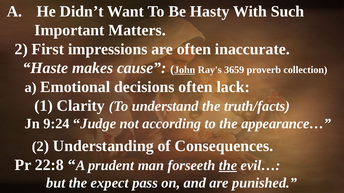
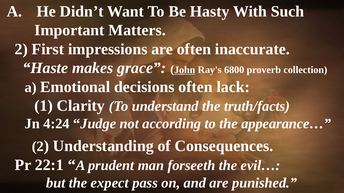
cause: cause -> grace (142, 68)
3659: 3659 -> 6800 (234, 70)
9:24: 9:24 -> 4:24 (57, 124)
22:8: 22:8 -> 22:1 (49, 165)
the underline: present -> none (228, 166)
